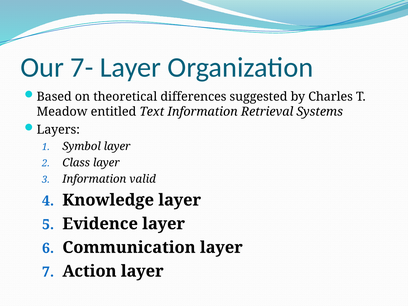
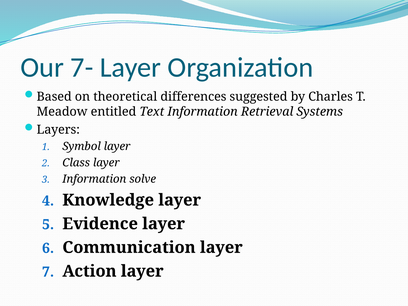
valid: valid -> solve (143, 179)
